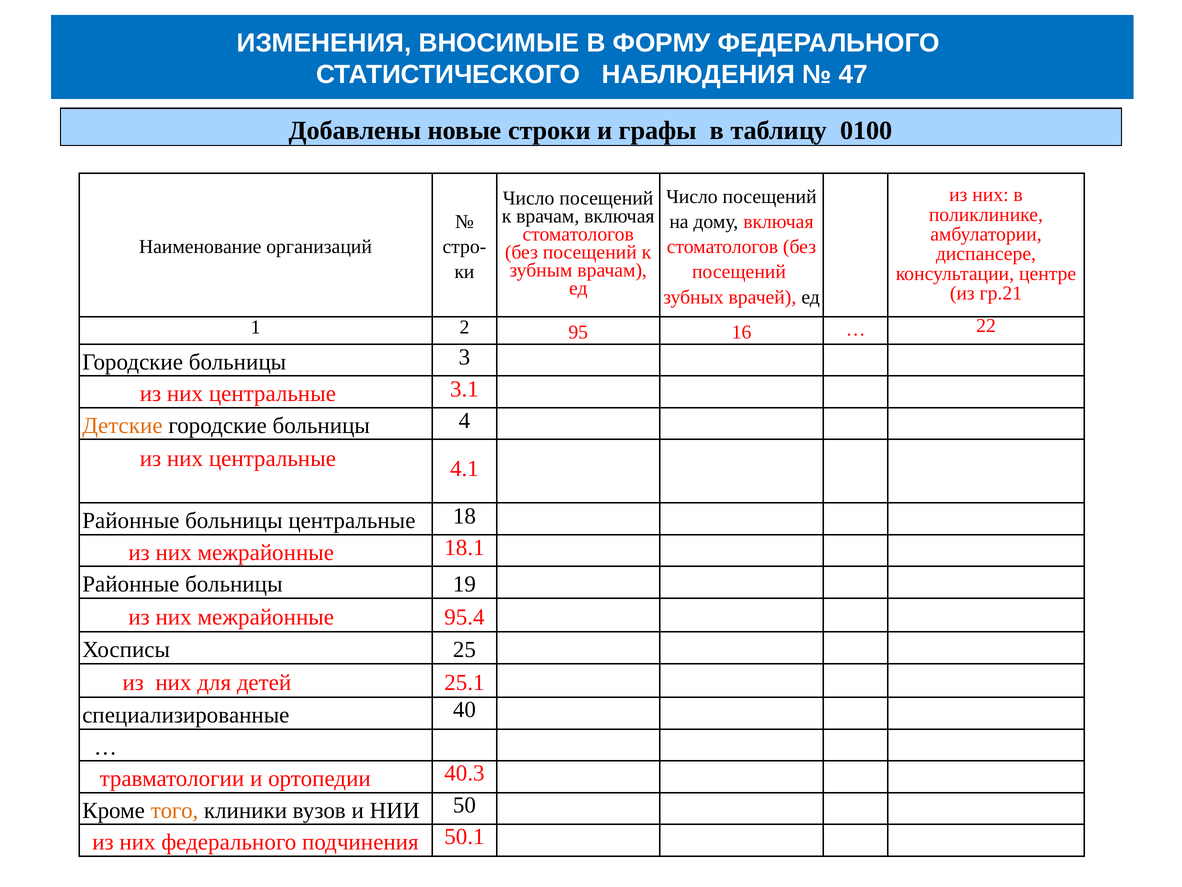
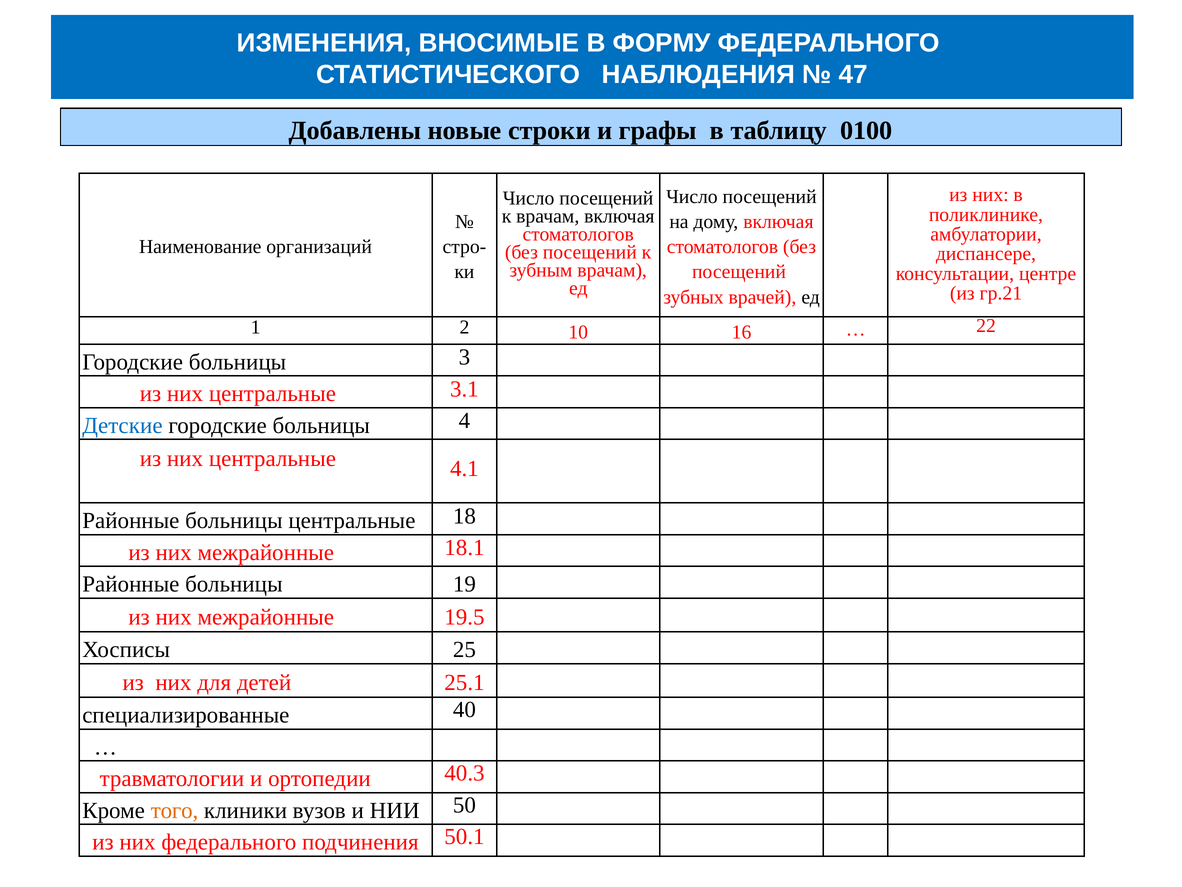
95: 95 -> 10 (578, 332)
Детские colour: orange -> blue (122, 425)
95.4: 95.4 -> 19.5 (464, 617)
